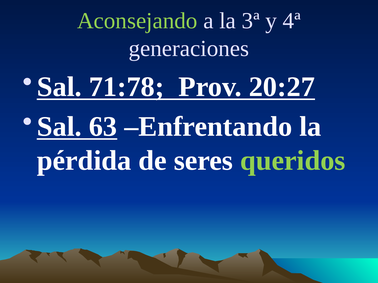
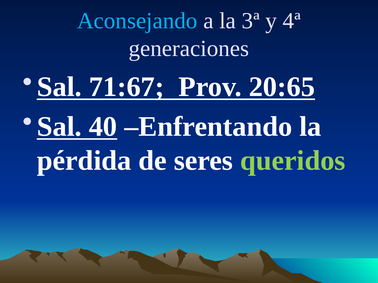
Aconsejando colour: light green -> light blue (137, 21)
71:78: 71:78 -> 71:67 (127, 87)
20:27: 20:27 -> 20:65 (282, 87)
63: 63 -> 40 (103, 127)
